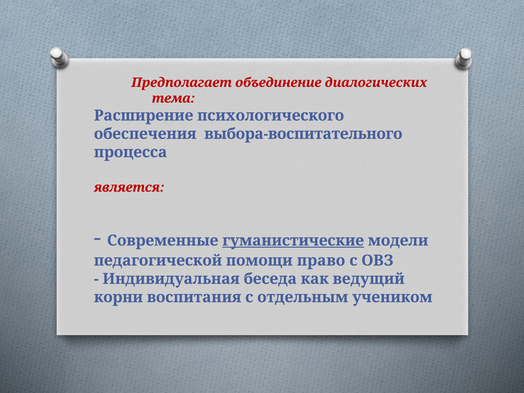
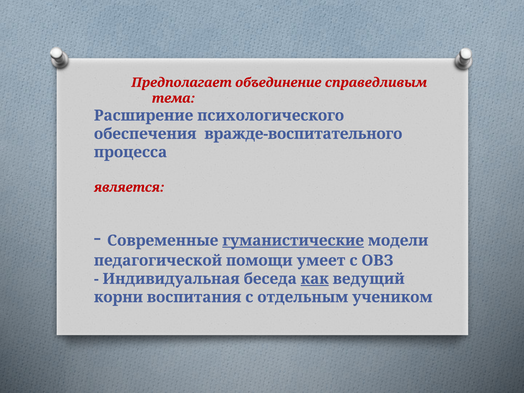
диалогических: диалогических -> справедливым (376, 83)
выбора-воспитательного: выбора-воспитательного -> вражде-воспитательного (303, 134)
право: право -> умеет (321, 260)
как underline: none -> present (315, 279)
